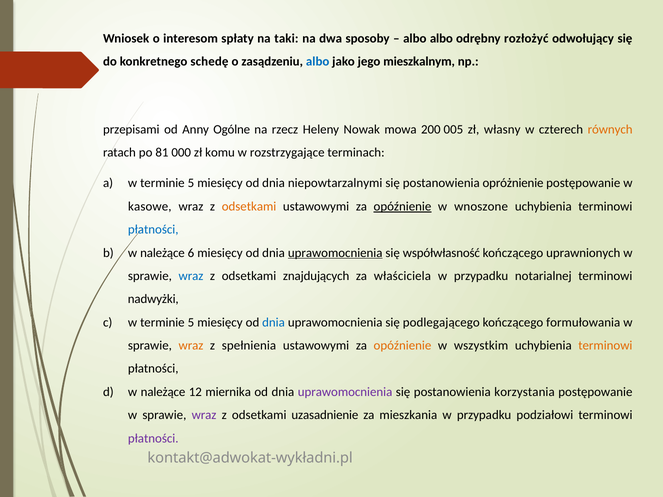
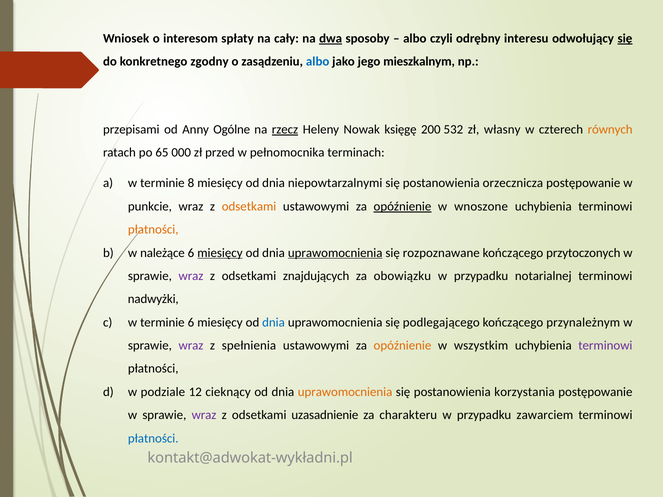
taki: taki -> cały (286, 39)
dwa underline: none -> present (331, 39)
albo albo: albo -> czyli (441, 39)
rozłożyć: rozłożyć -> interesu (526, 39)
się underline: none -> present (625, 39)
schedę: schedę -> zgodny (210, 62)
rzecz underline: none -> present (285, 129)
mowa: mowa -> księgę (401, 129)
005: 005 -> 532 (453, 129)
81: 81 -> 65 (162, 153)
komu: komu -> przed (220, 153)
rozstrzygające: rozstrzygające -> pełnomocnika (287, 153)
5: 5 -> 8 (191, 183)
opróżnienie: opróżnienie -> orzecznicza (513, 183)
kasowe: kasowe -> punkcie (150, 206)
płatności colour: blue -> orange (153, 230)
miesięcy underline: none -> present (220, 253)
współwłasność: współwłasność -> rozpoznawane (441, 253)
uprawnionych: uprawnionych -> przytoczonych (583, 253)
wraz colour: blue -> purple (191, 276)
właściciela: właściciela -> obowiązku (402, 276)
5: 5 -> 6 (191, 322)
formułowania: formułowania -> przynależnym (583, 322)
wraz colour: orange -> purple (191, 346)
terminowi colour: orange -> purple (605, 346)
należące: należące -> podziale (163, 392)
miernika: miernika -> cieknący (228, 392)
uprawomocnienia colour: purple -> orange (345, 392)
mieszkania: mieszkania -> charakteru (408, 415)
podziałowi: podziałowi -> zawarciem (545, 415)
płatności colour: purple -> blue (153, 439)
